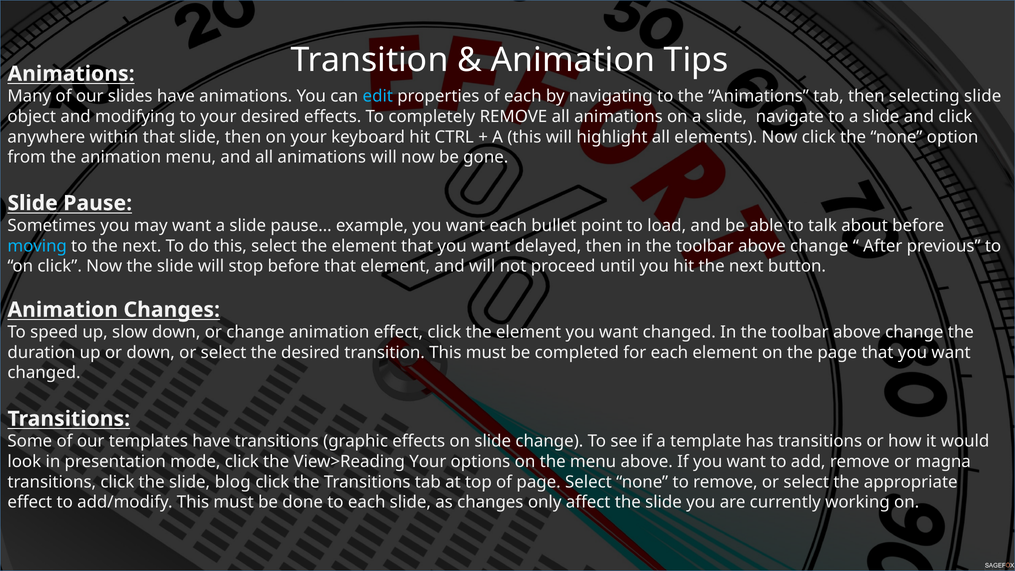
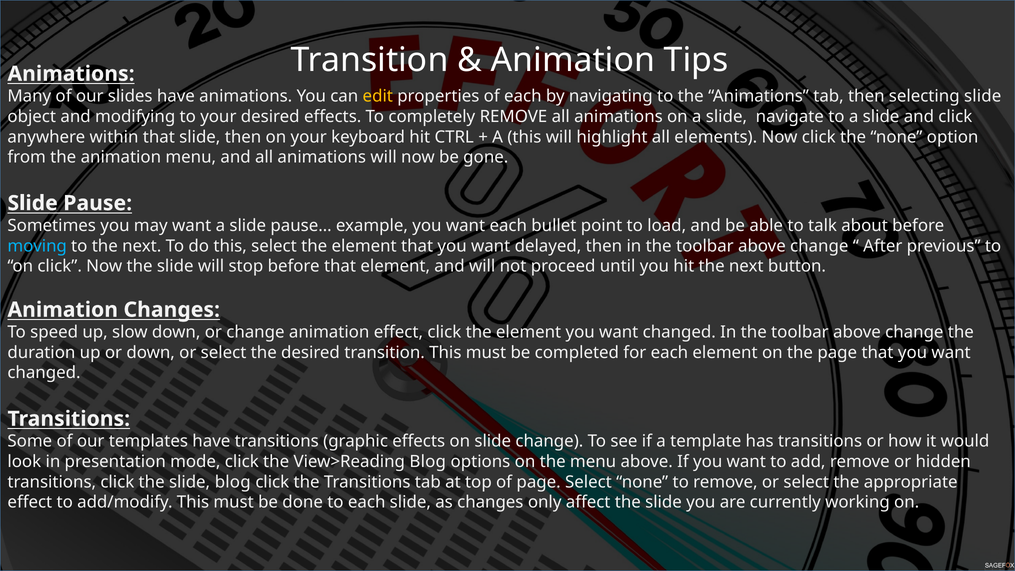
edit colour: light blue -> yellow (378, 96)
View>Reading Your: Your -> Blog (428, 462)
magna: magna -> hidden (943, 462)
